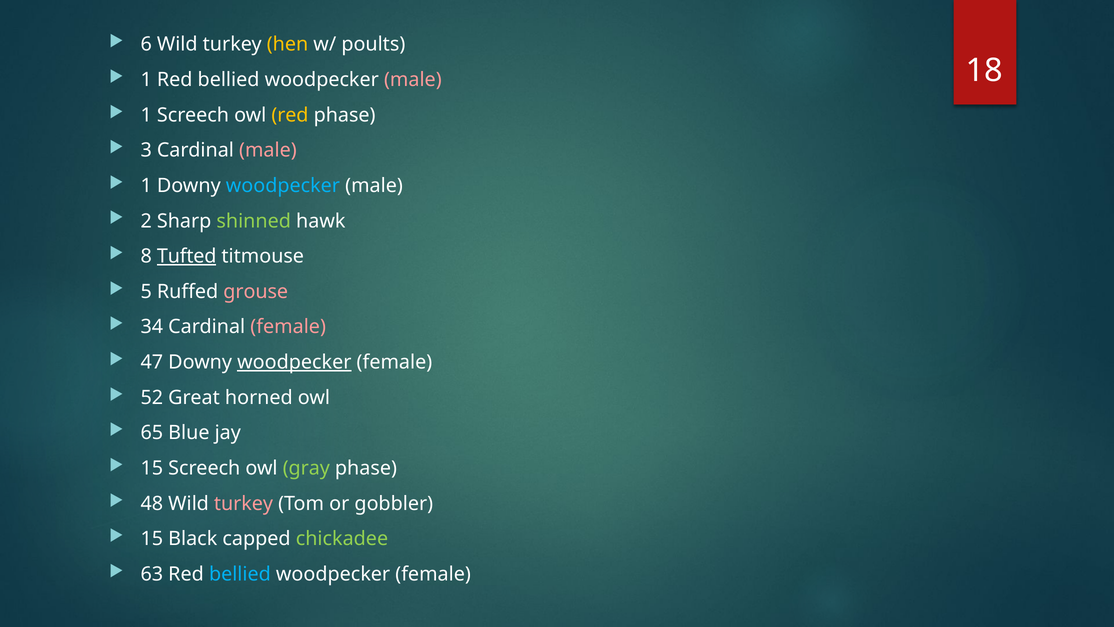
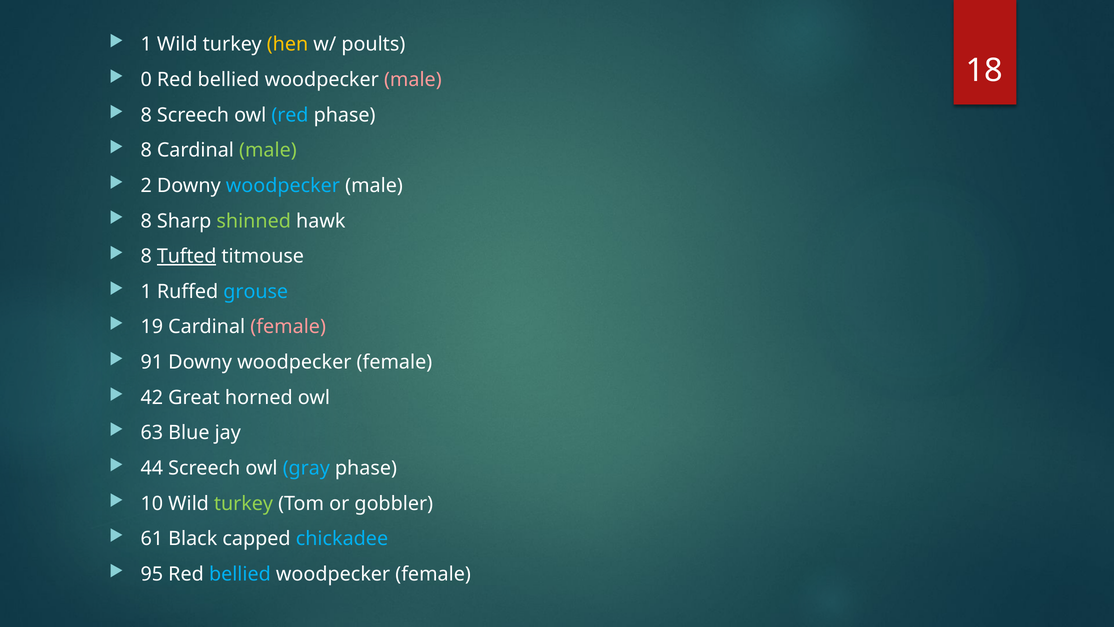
6: 6 -> 1 (146, 44)
1: 1 -> 0 (146, 80)
1: 1 -> 8 (146, 115)
red colour: yellow -> light blue (290, 115)
3: 3 -> 8 (146, 150)
male colour: pink -> light green (268, 150)
1: 1 -> 2 (146, 186)
2: 2 -> 8 (146, 221)
5: 5 -> 1 (146, 291)
grouse colour: pink -> light blue (256, 291)
34: 34 -> 19 (152, 327)
47: 47 -> 91 (152, 362)
woodpecker underline: present -> none (294, 362)
52: 52 -> 42 (152, 397)
65: 65 -> 63 (152, 433)
15: 15 -> 44 (152, 468)
gray colour: light green -> light blue (306, 468)
48: 48 -> 10 (152, 503)
turkey colour: pink -> light green (243, 503)
15: 15 -> 61 (152, 539)
chickadee colour: light green -> light blue (342, 539)
63: 63 -> 95 (152, 574)
